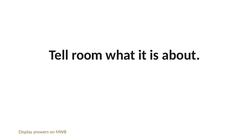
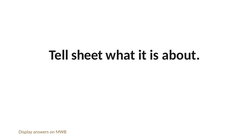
room: room -> sheet (87, 55)
